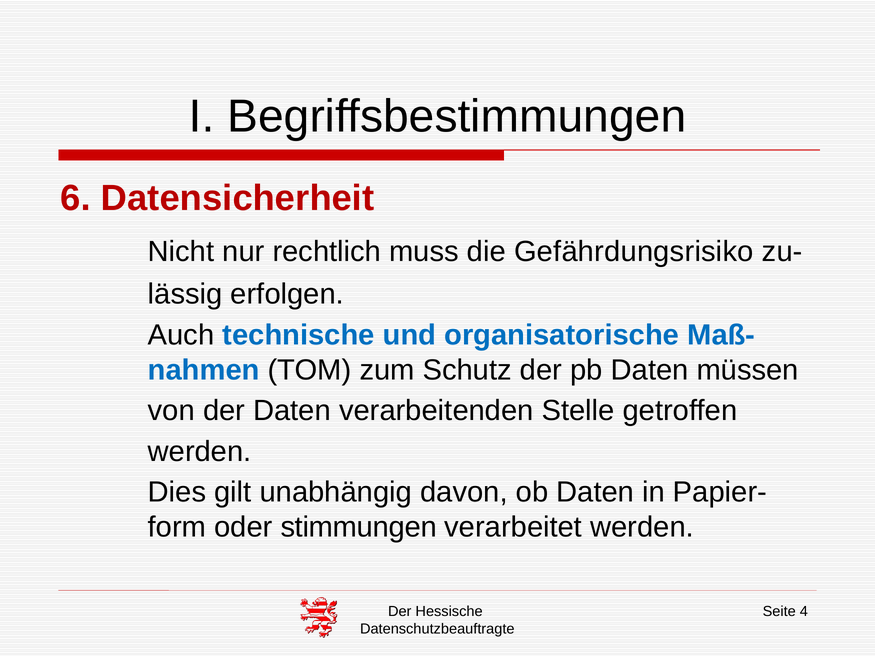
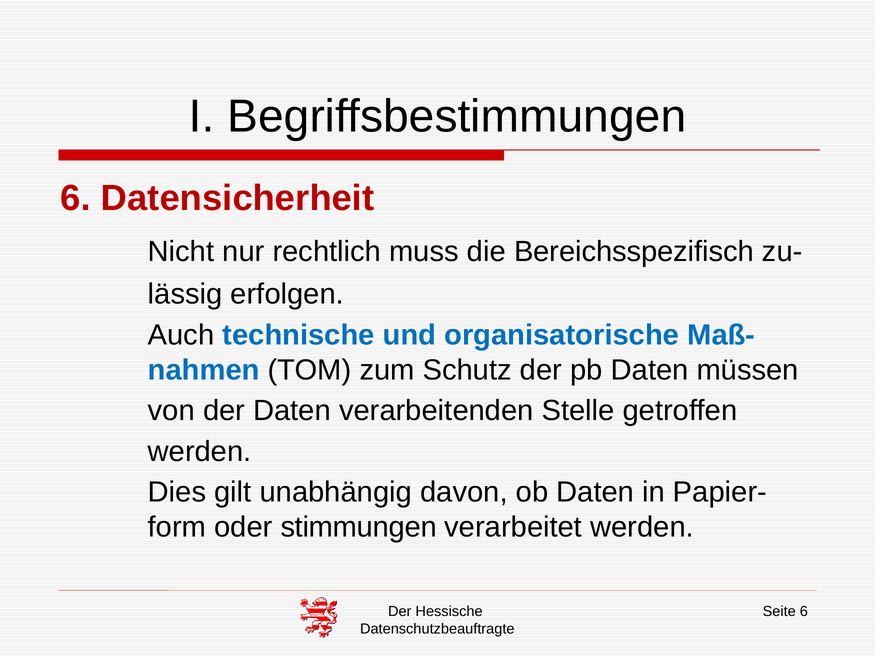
Gefährdungsrisiko: Gefährdungsrisiko -> Bereichsspezifisch (634, 252)
Seite 4: 4 -> 6 (804, 612)
